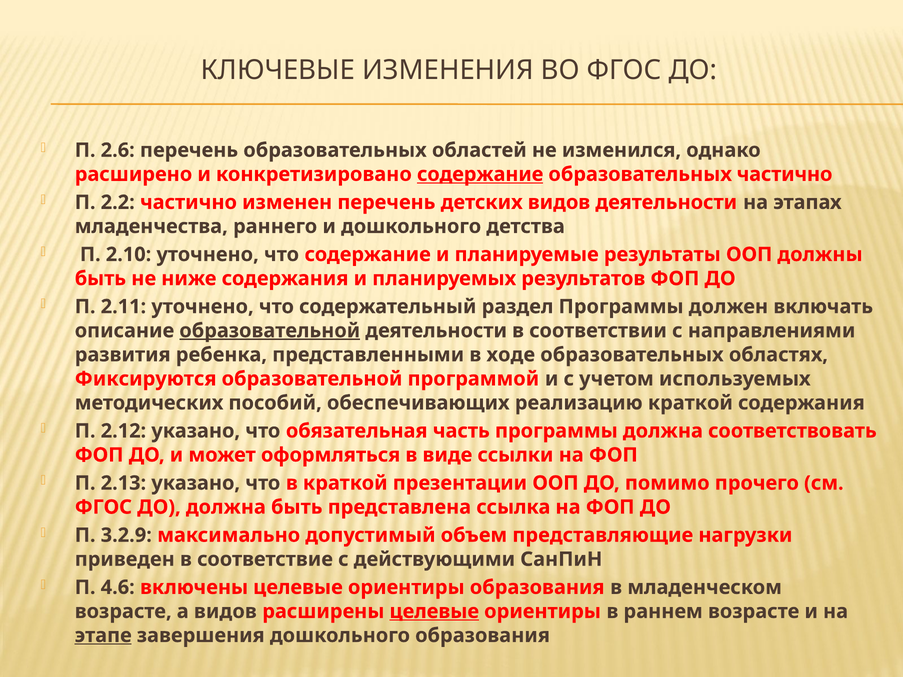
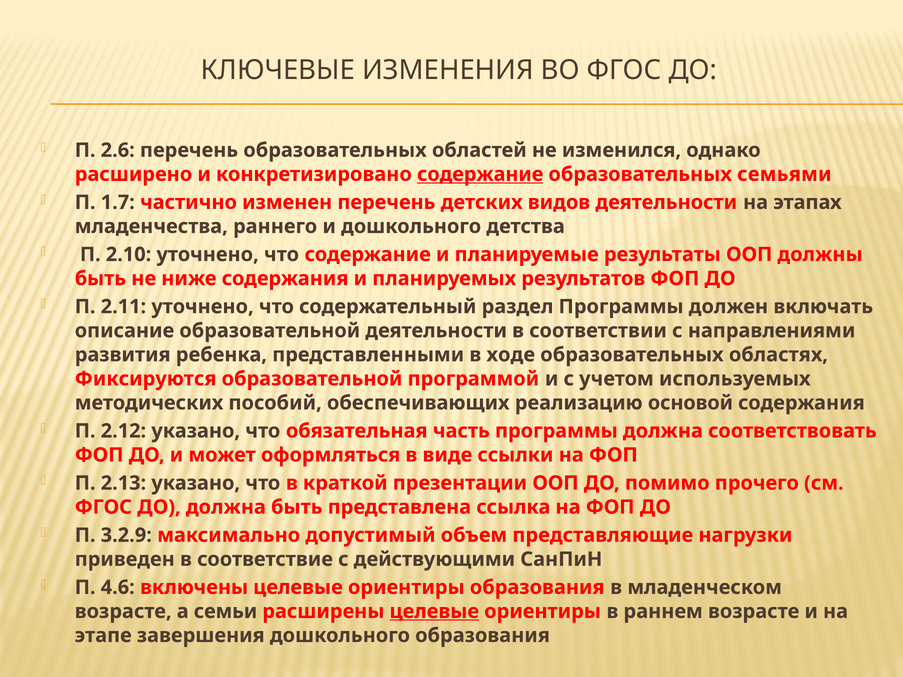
образовательных частично: частично -> семьями (784, 174)
2.2: 2.2 -> 1.7 (118, 202)
образовательной underline: present -> none (270, 331)
реализацию краткой: краткой -> основой (690, 403)
а видов: видов -> семьи (225, 612)
этапе underline: present -> none (103, 636)
